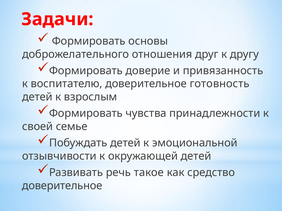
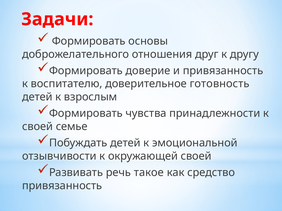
окружающей детей: детей -> своей (196, 156)
доверительное: доверительное -> привязанность (62, 186)
